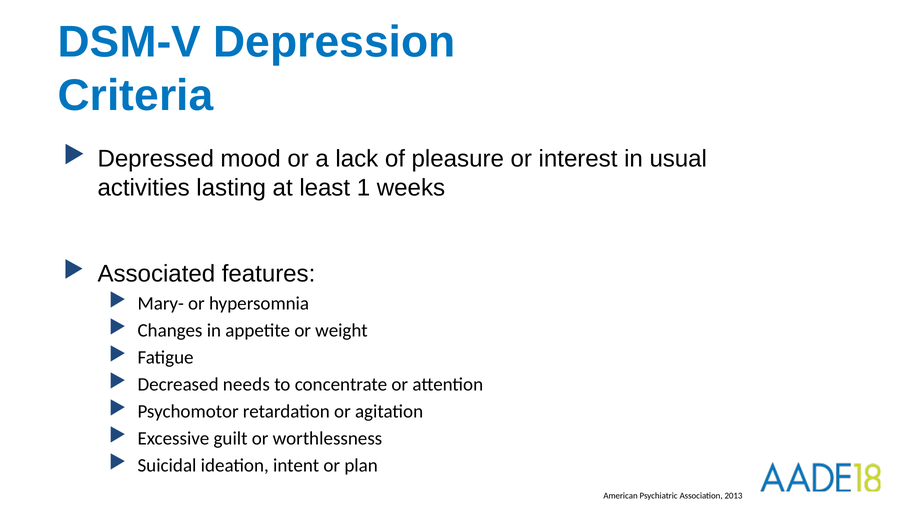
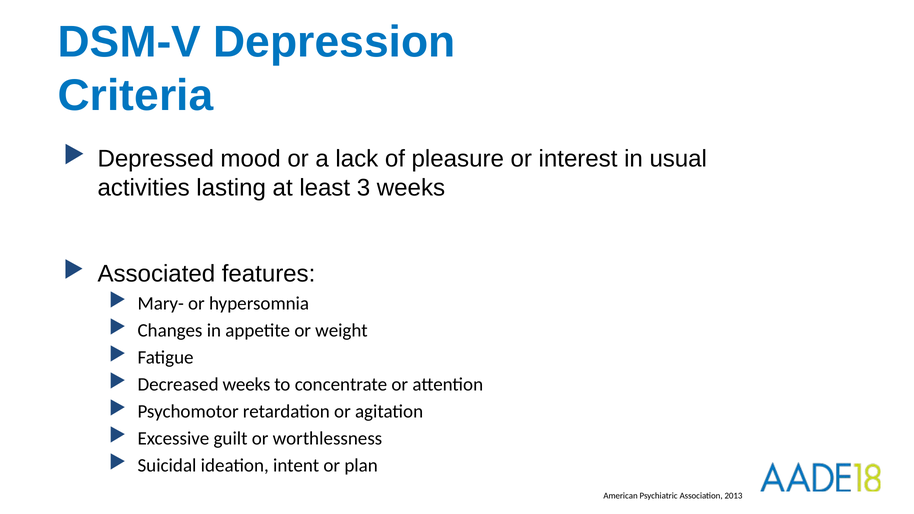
1: 1 -> 3 (363, 188)
Decreased needs: needs -> weeks (246, 385)
